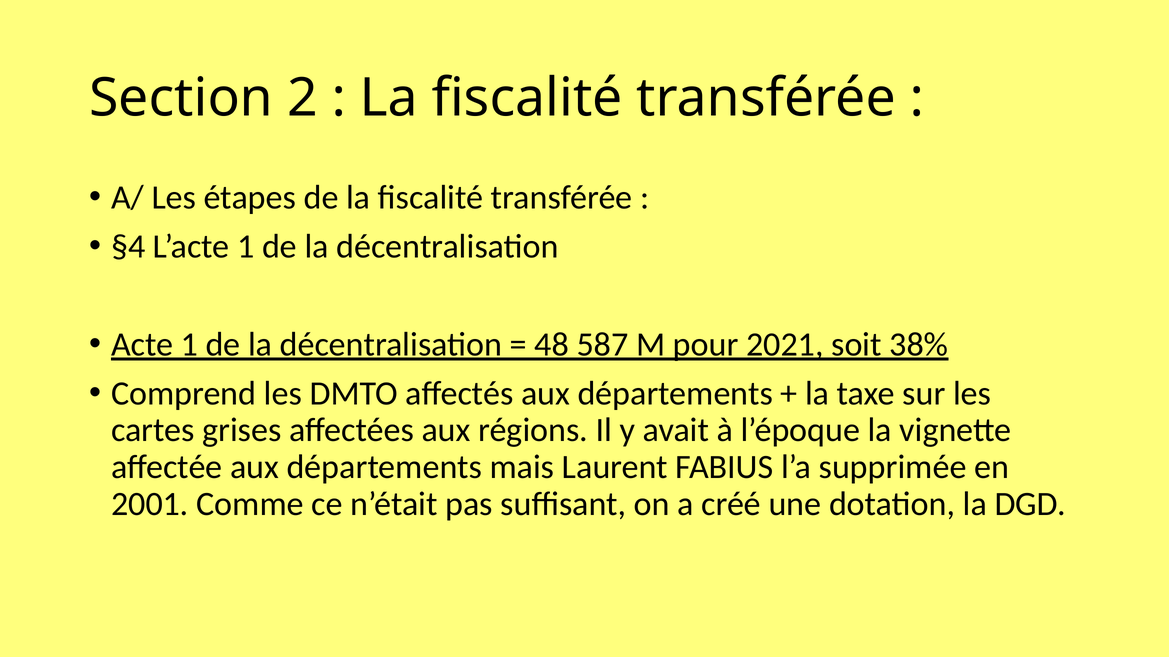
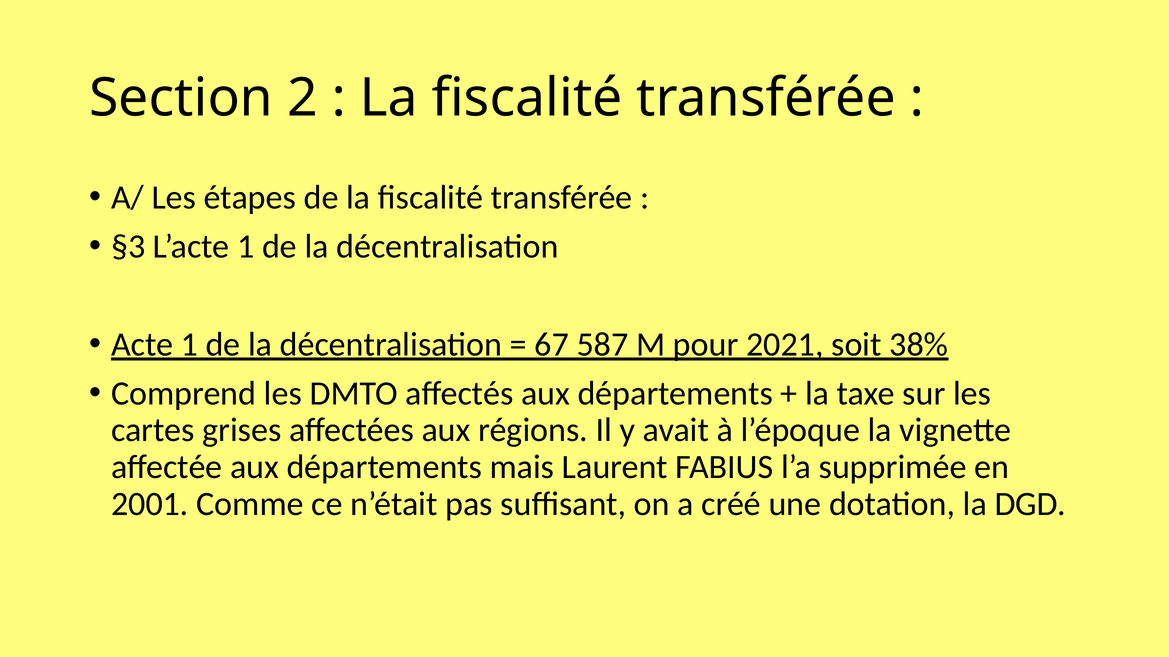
§4: §4 -> §3 (128, 247)
48: 48 -> 67 (552, 345)
